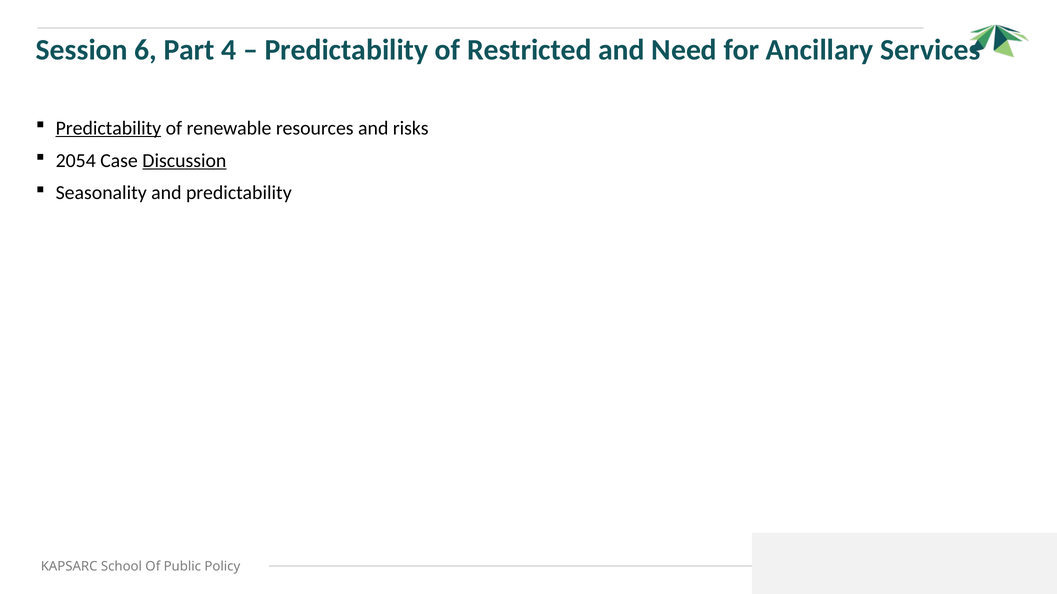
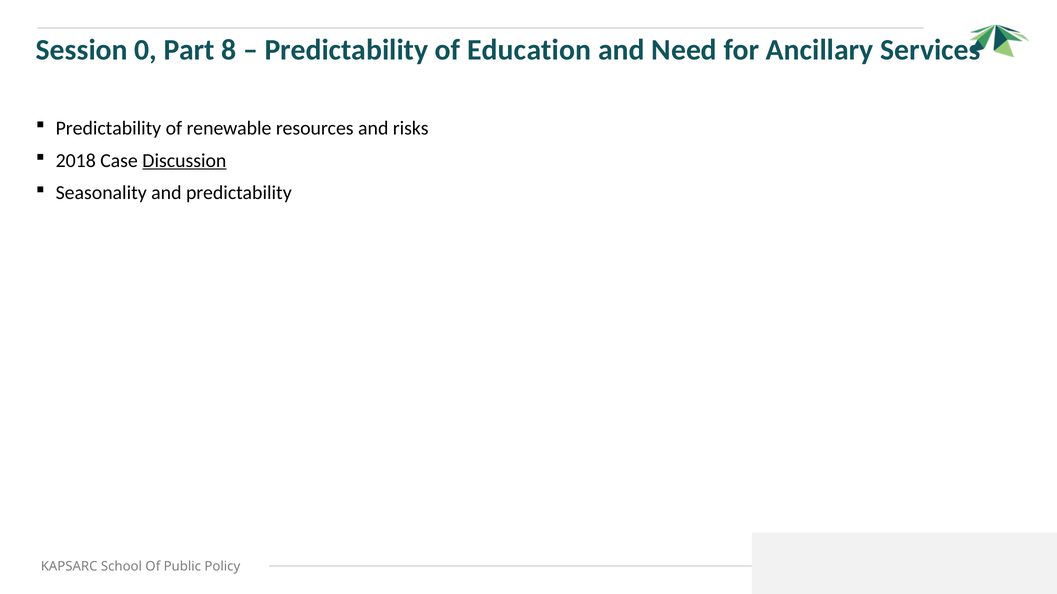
6: 6 -> 0 (146, 50)
4: 4 -> 8 (229, 50)
Restricted: Restricted -> Education (529, 50)
Predictability underline: present -> none (108, 128)
2054: 2054 -> 2018 (76, 161)
